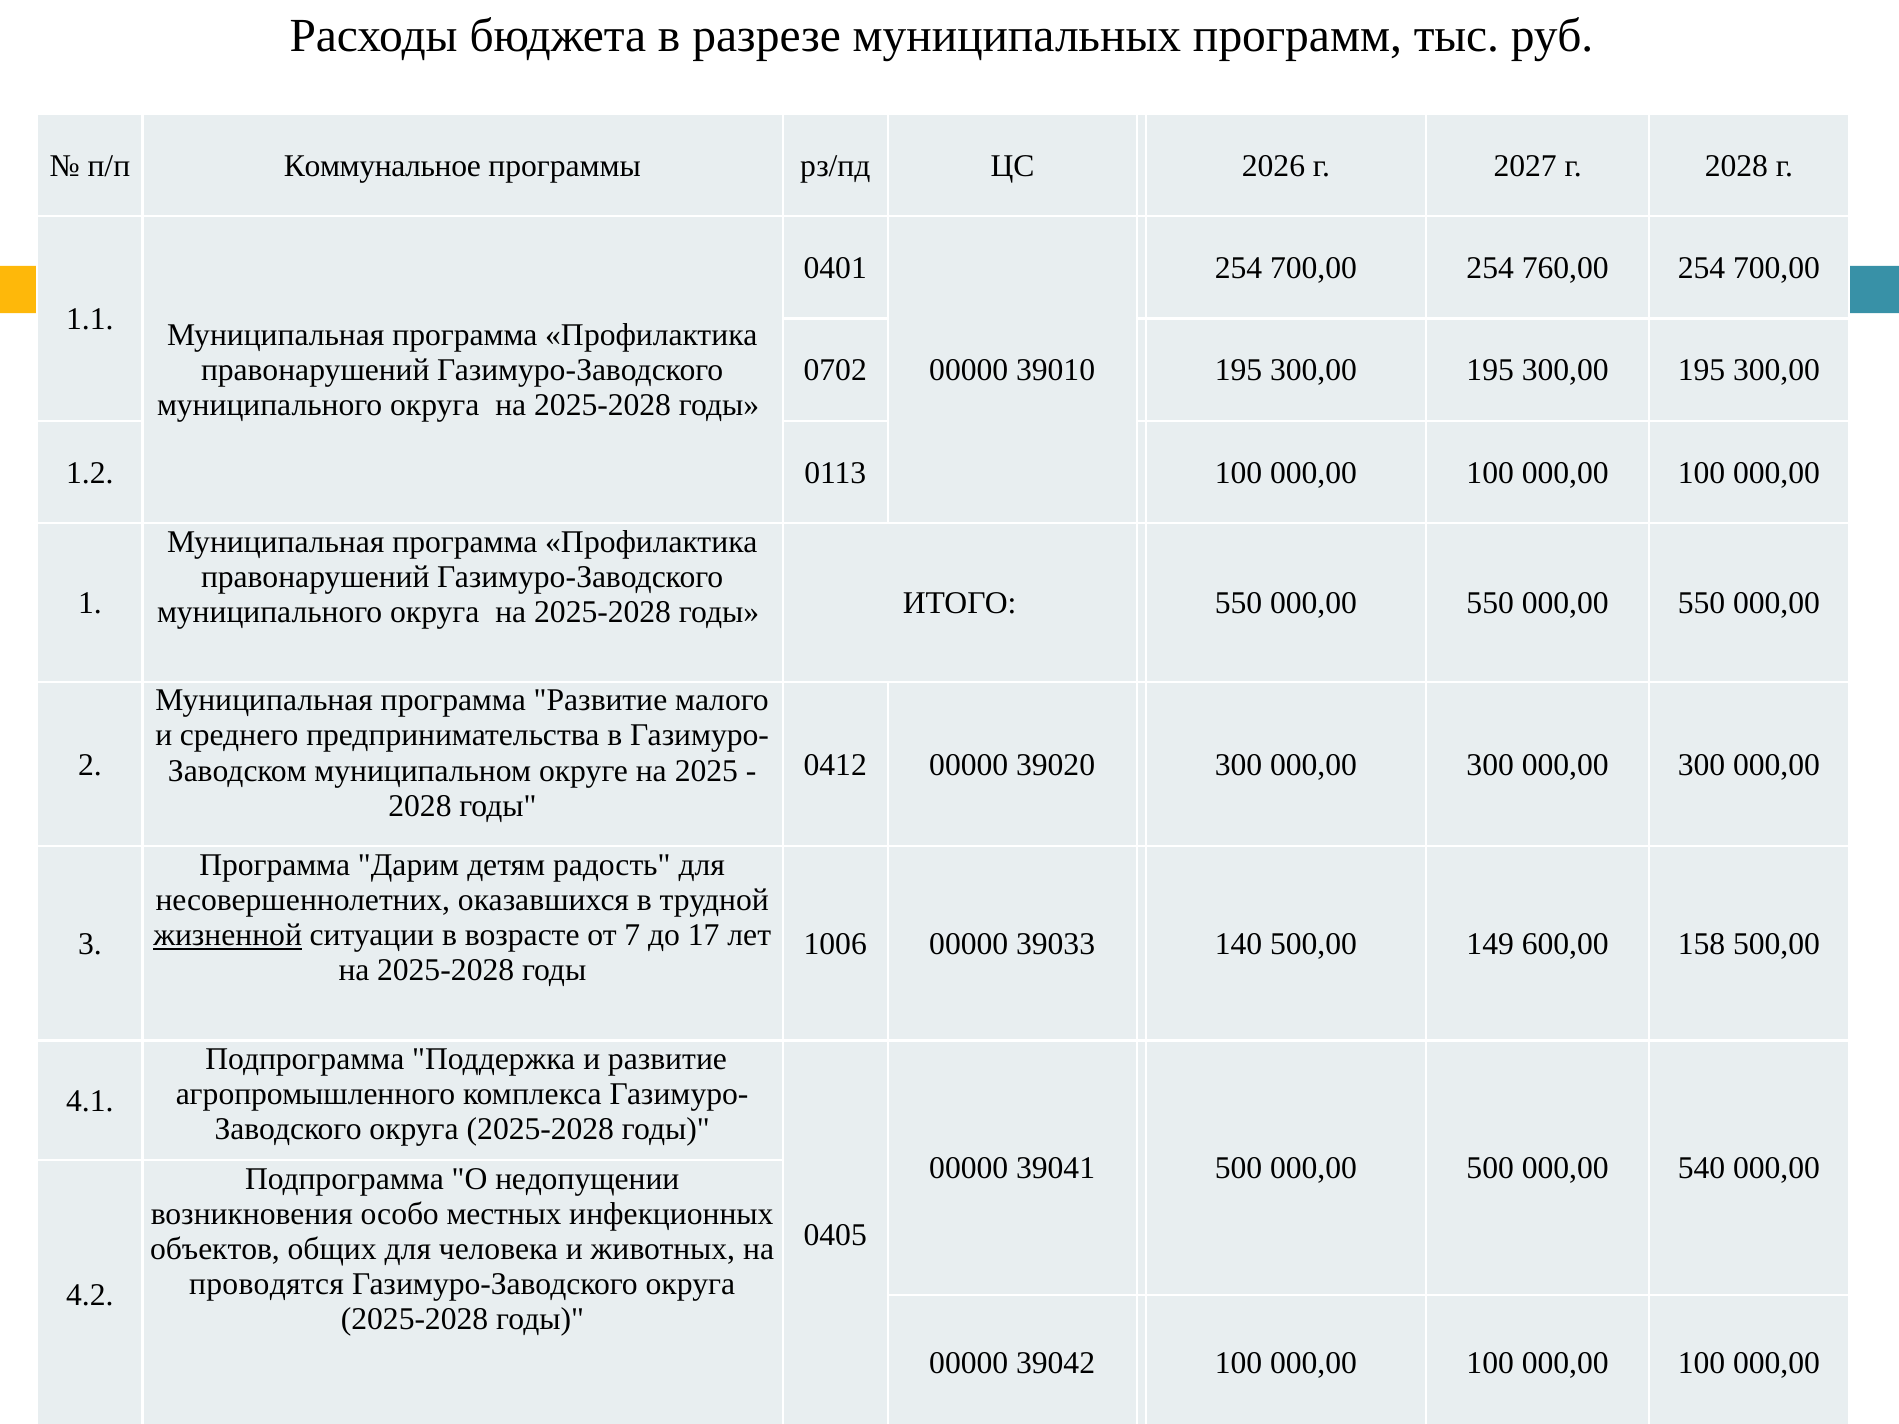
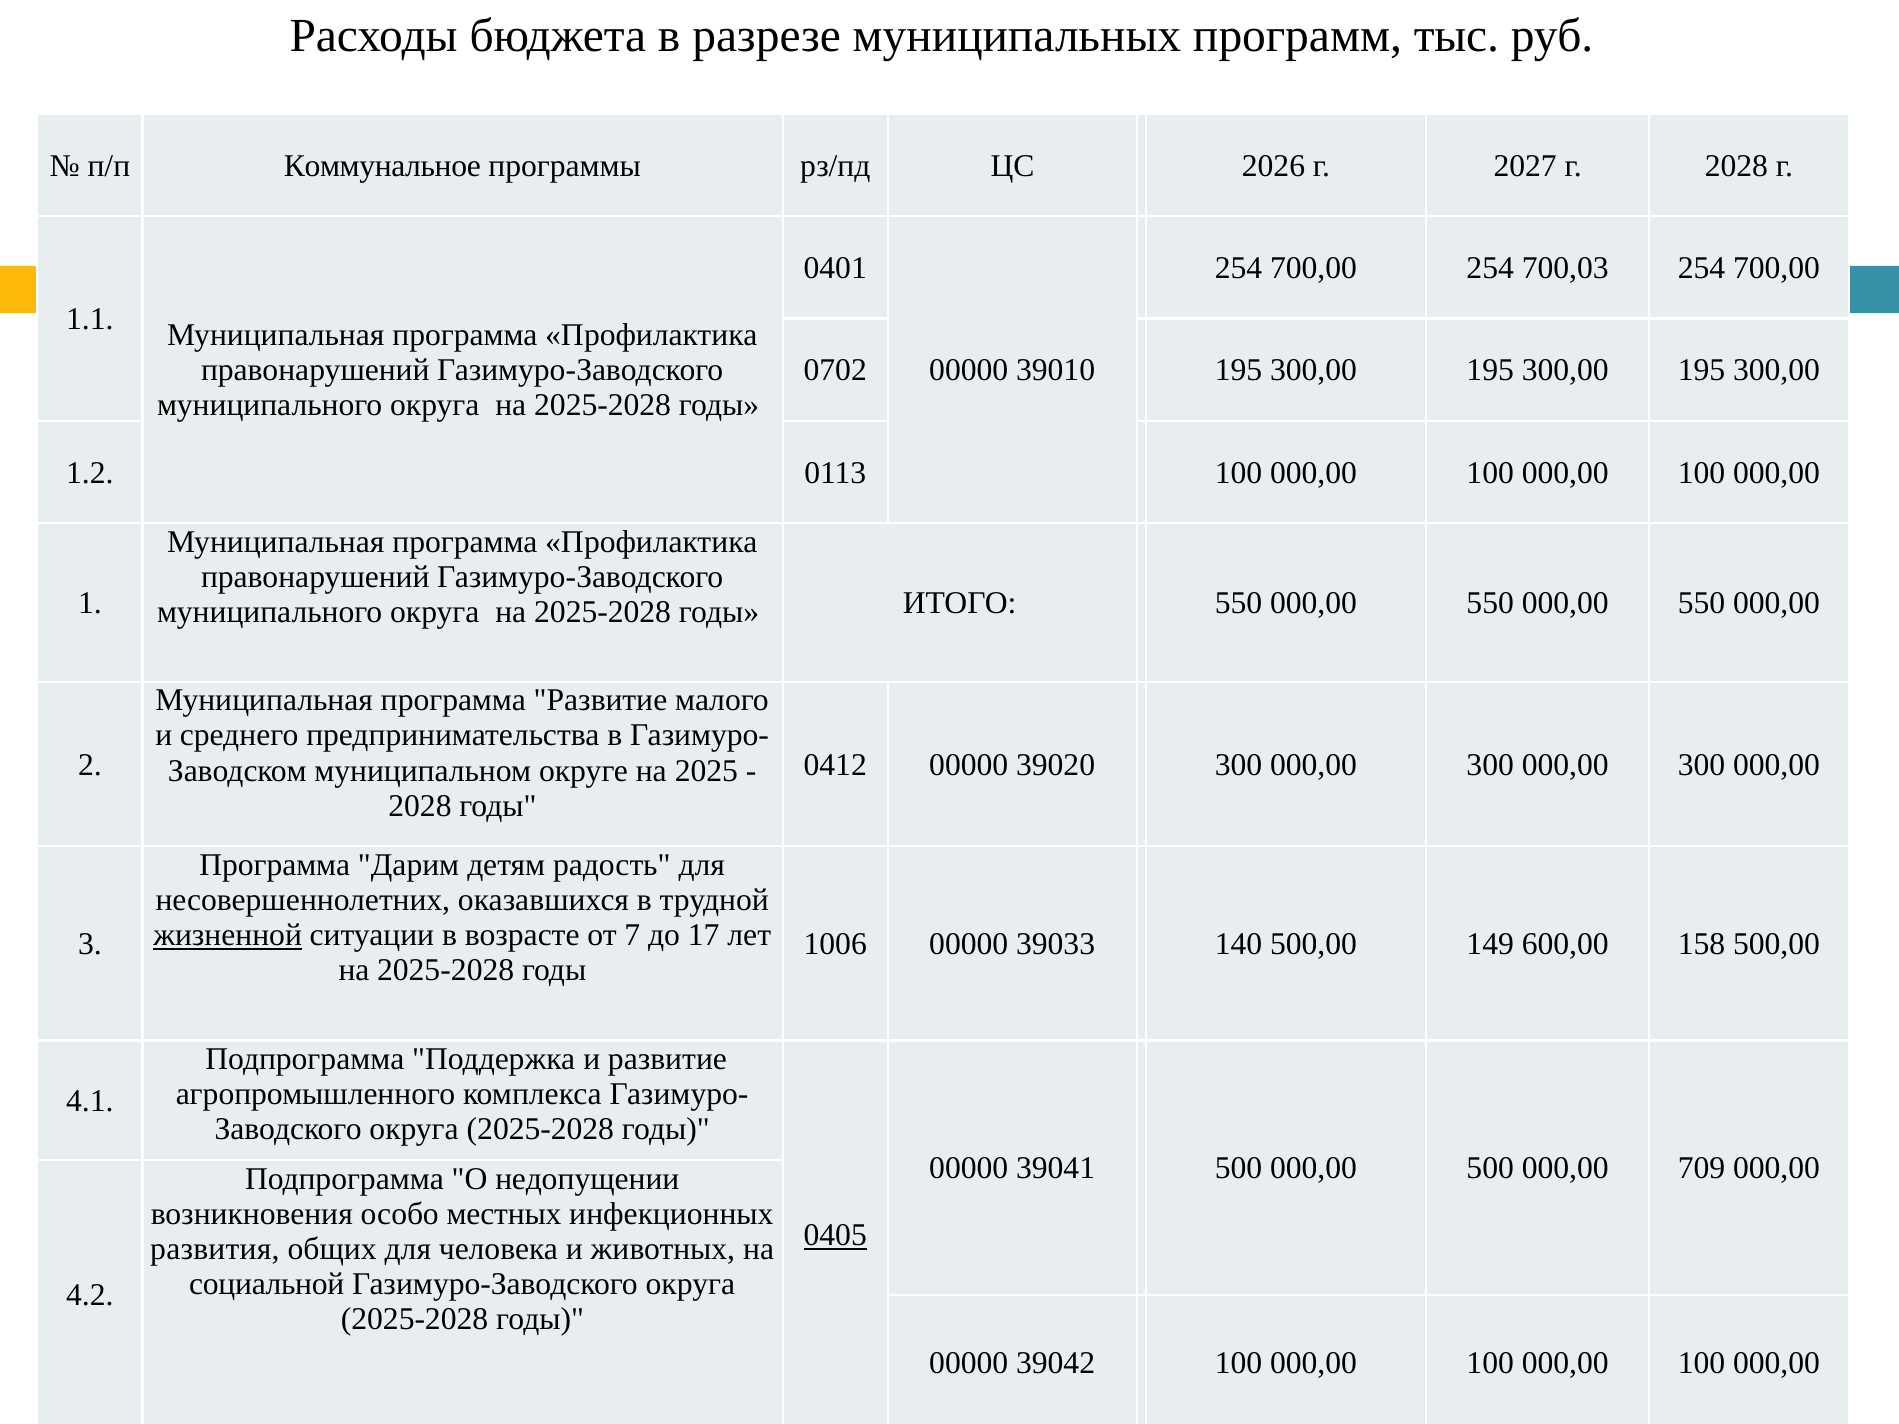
760,00: 760,00 -> 700,03 (1565, 268)
540: 540 -> 709 (1701, 1169)
0405 underline: none -> present (835, 1236)
объектов: объектов -> развития (215, 1249)
проводятся: проводятся -> социальной (267, 1284)
